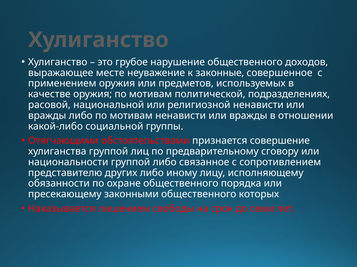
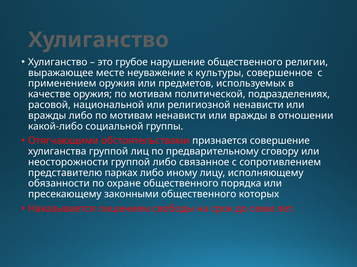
доходов: доходов -> религии (307, 62)
законные: законные -> культуры (220, 73)
национальности: национальности -> неосторожности (68, 163)
других: других -> парках (121, 173)
